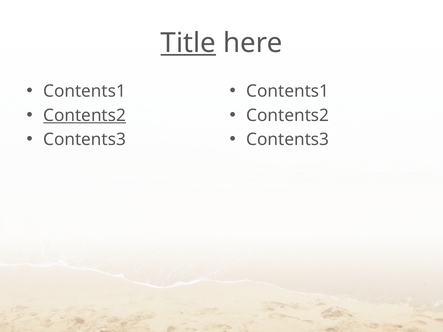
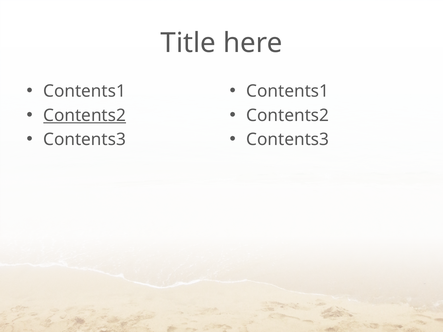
Title underline: present -> none (188, 43)
